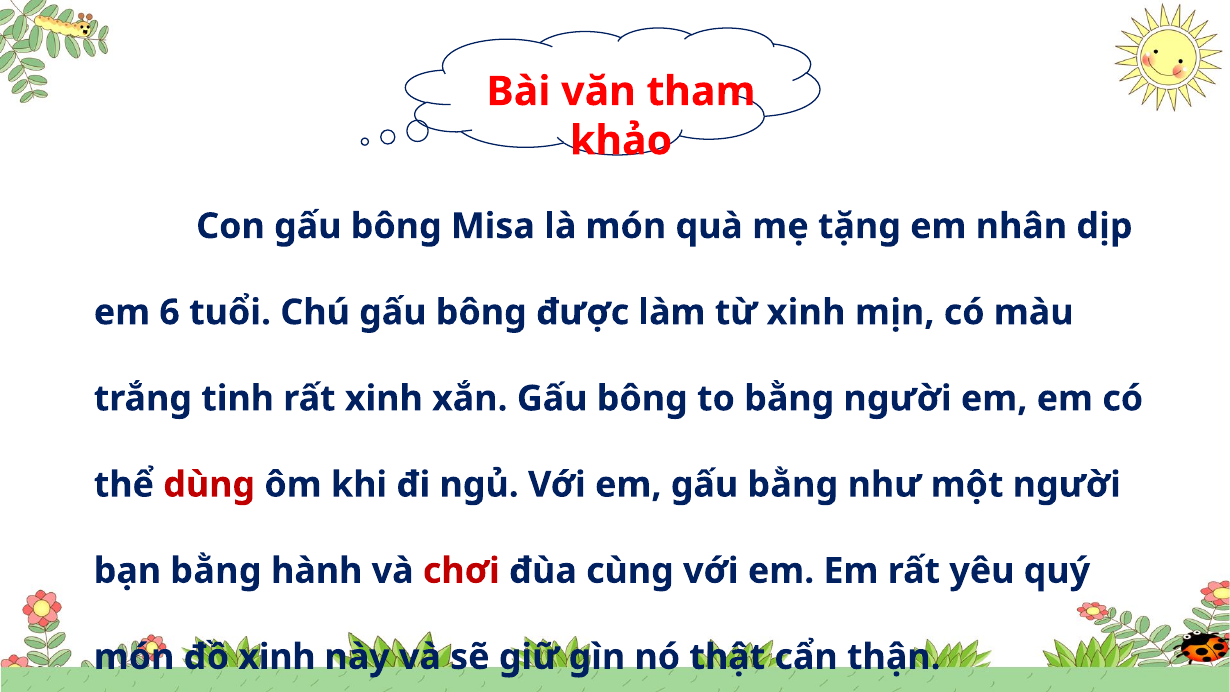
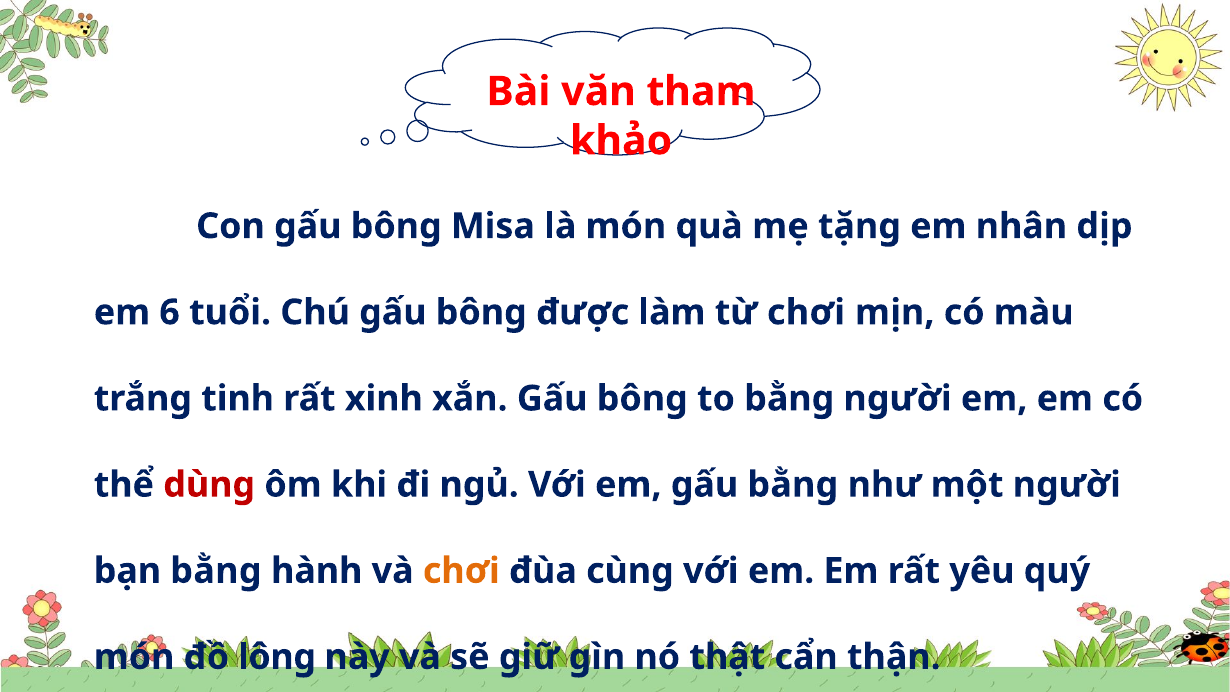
từ xinh: xinh -> chơi (806, 312)
chơi colour: red -> orange (461, 571)
đồ xinh: xinh -> lông (277, 657)
